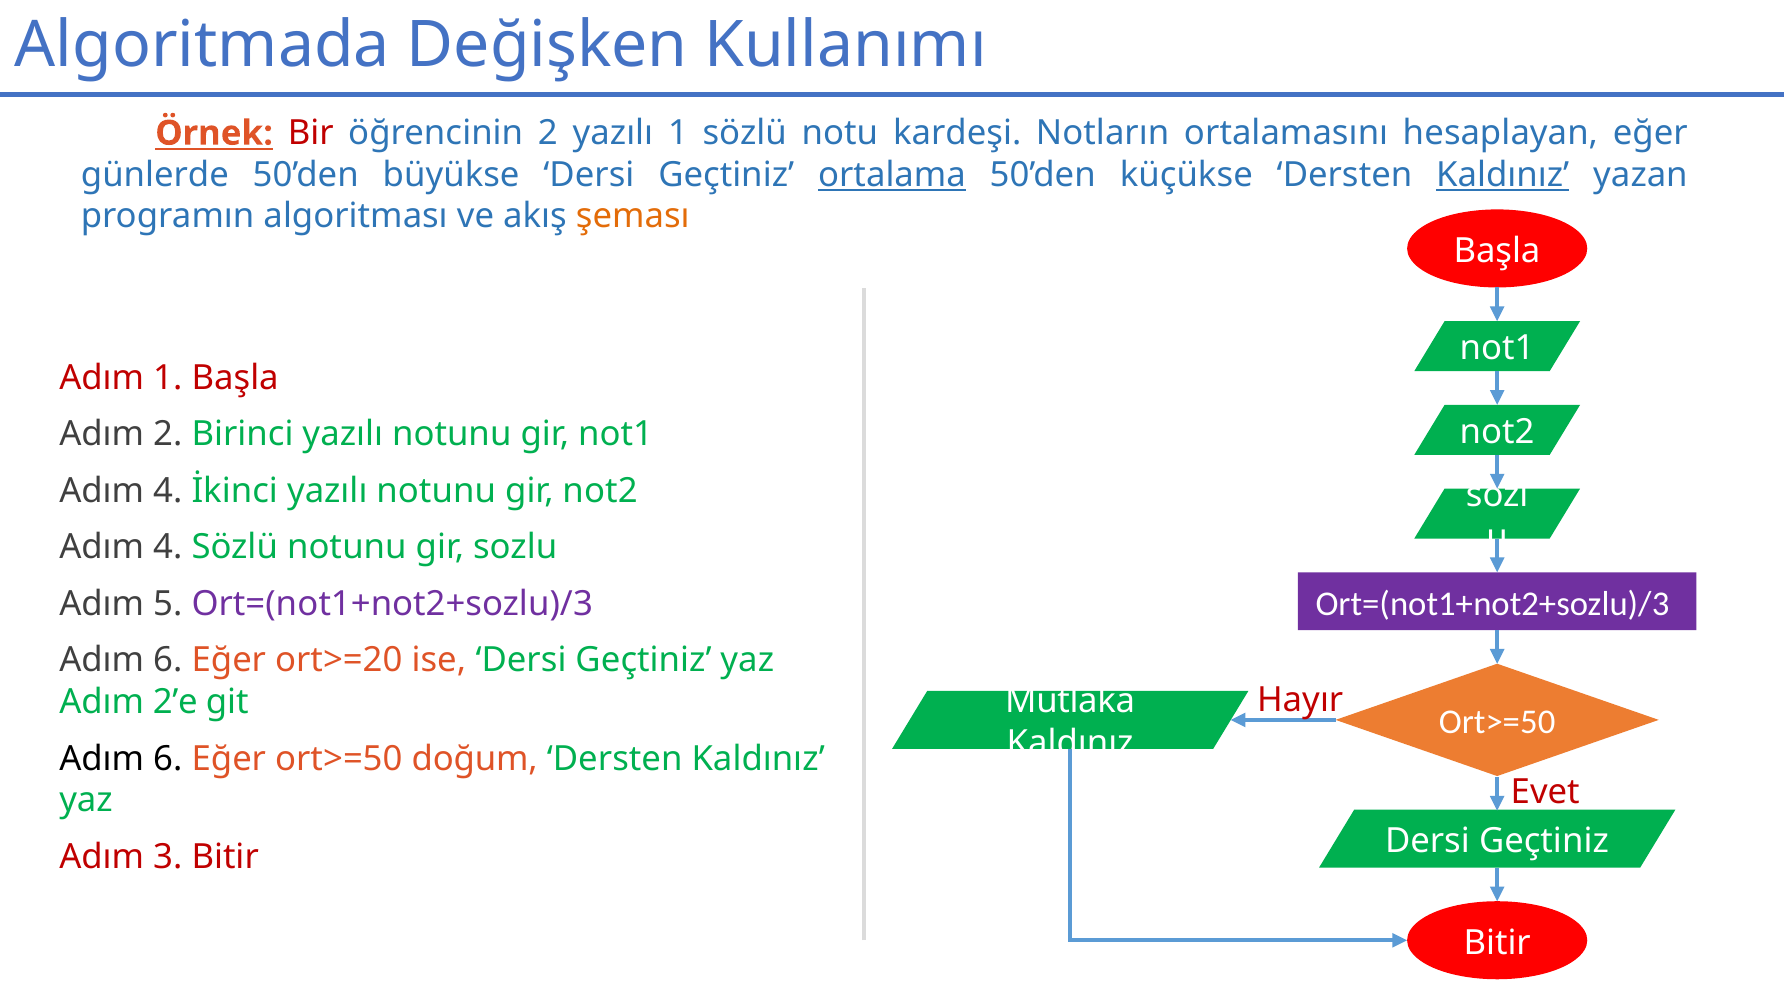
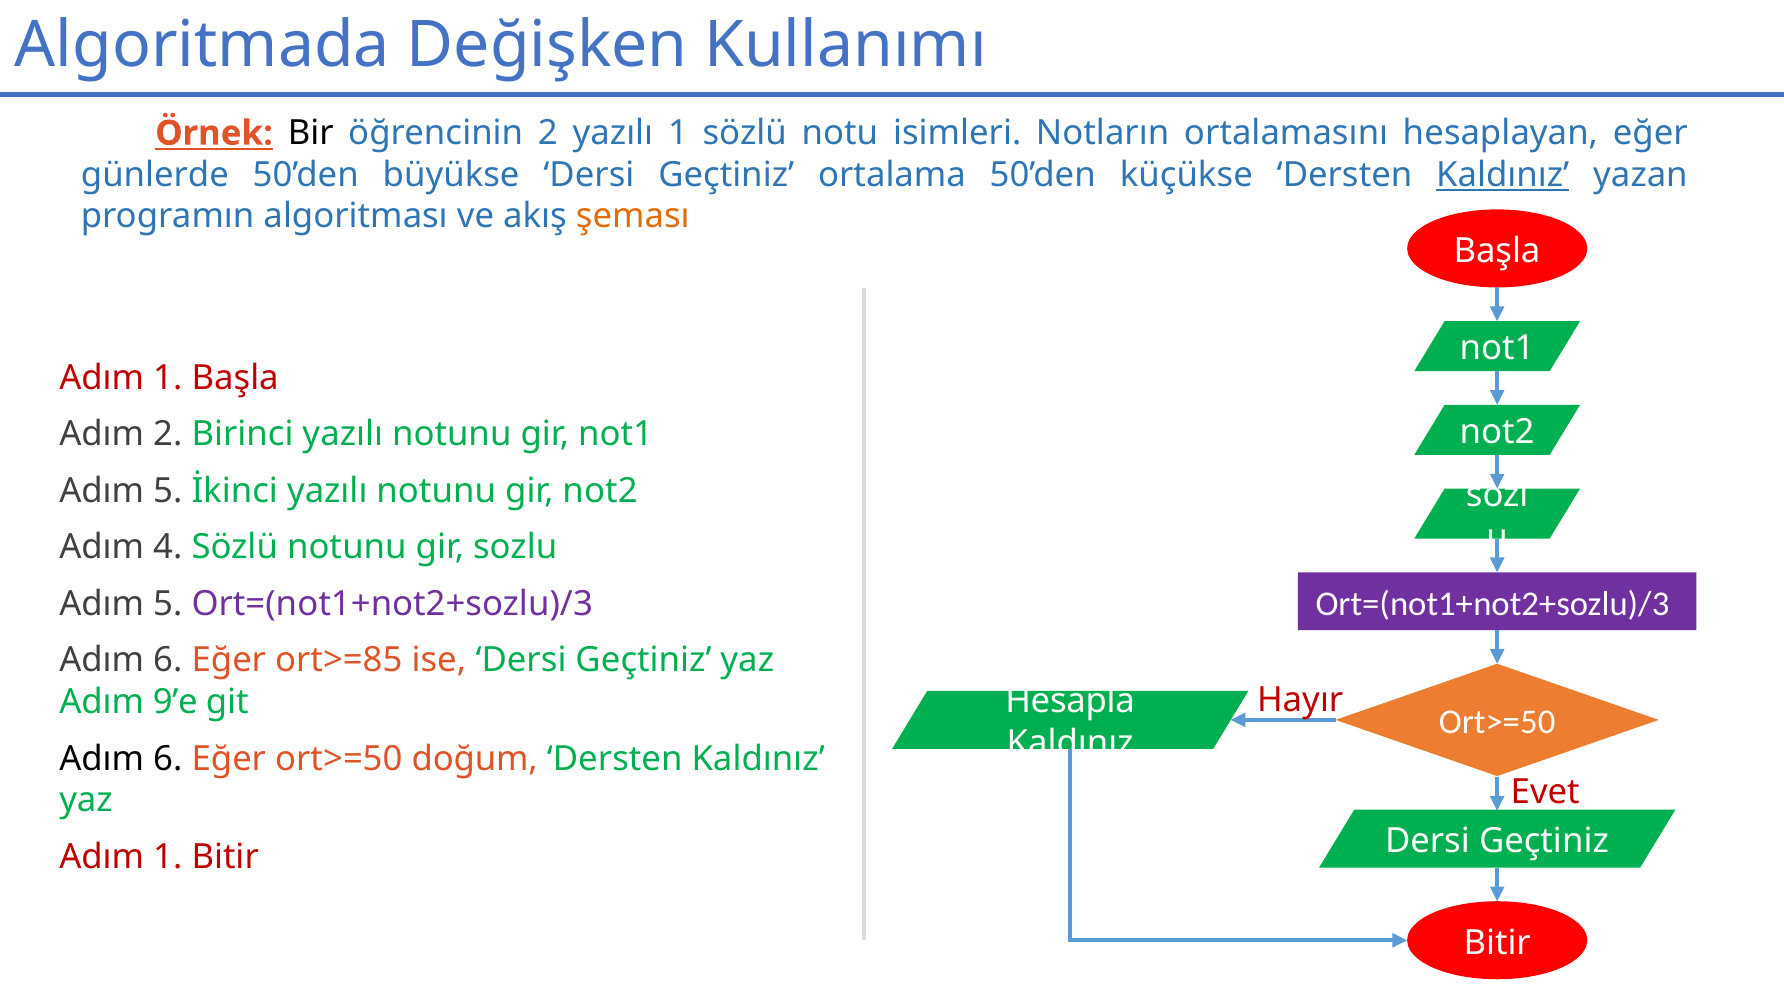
Bir colour: red -> black (311, 133)
kardeşi: kardeşi -> isimleri (957, 133)
ortalama underline: present -> none (892, 175)
4: 4 -> 5 (168, 491)
ort>=20: ort>=20 -> ort>=85 (339, 661)
Mutlaka: Mutlaka -> Hesapla (1070, 702)
2’e: 2’e -> 9’e (175, 703)
3: 3 -> 1 (168, 857)
